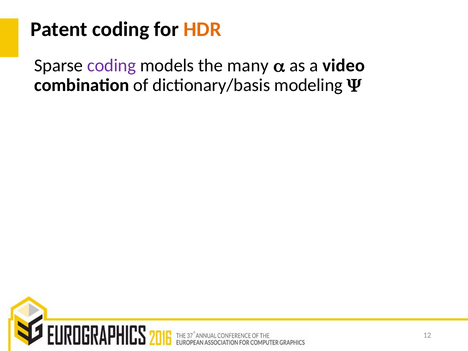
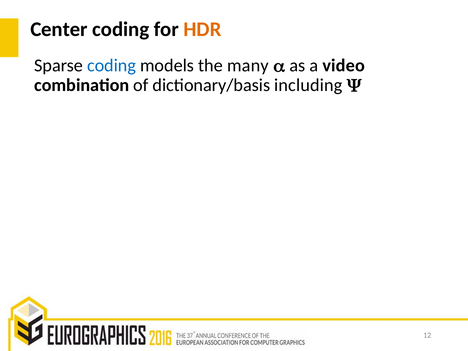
Patent: Patent -> Center (59, 29)
coding colour: purple -> blue (112, 66)
modeling: modeling -> including (308, 85)
